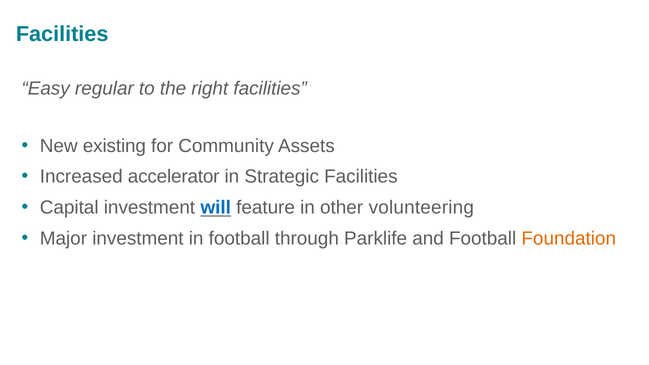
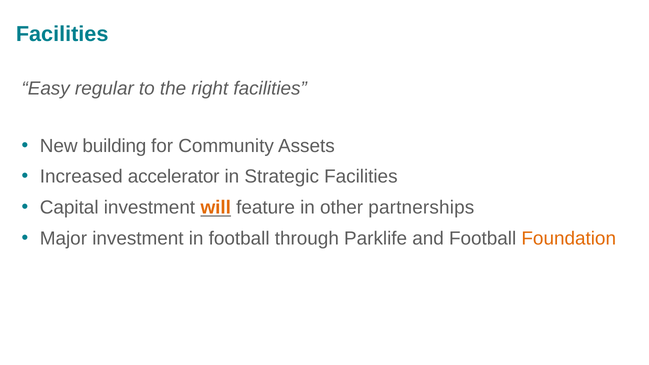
existing: existing -> building (114, 146)
will colour: blue -> orange (216, 208)
volunteering: volunteering -> partnerships (421, 208)
